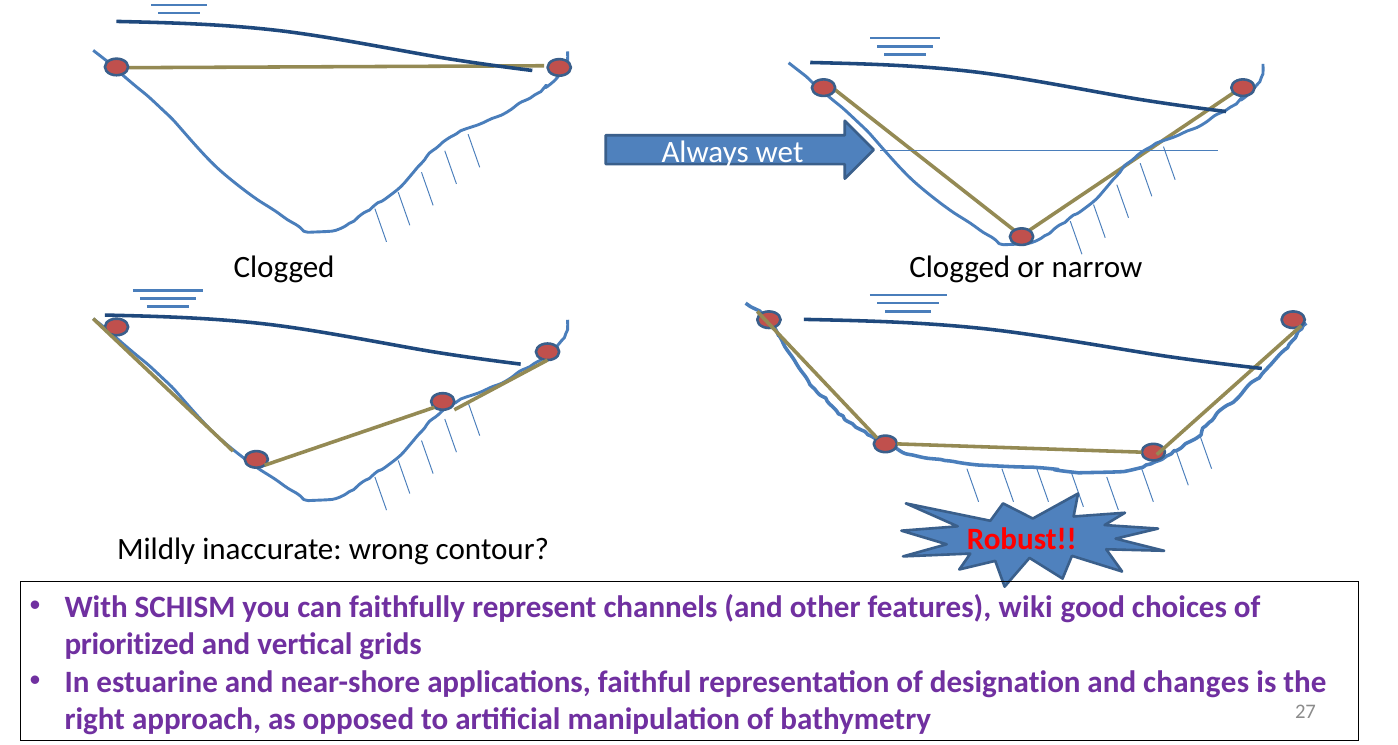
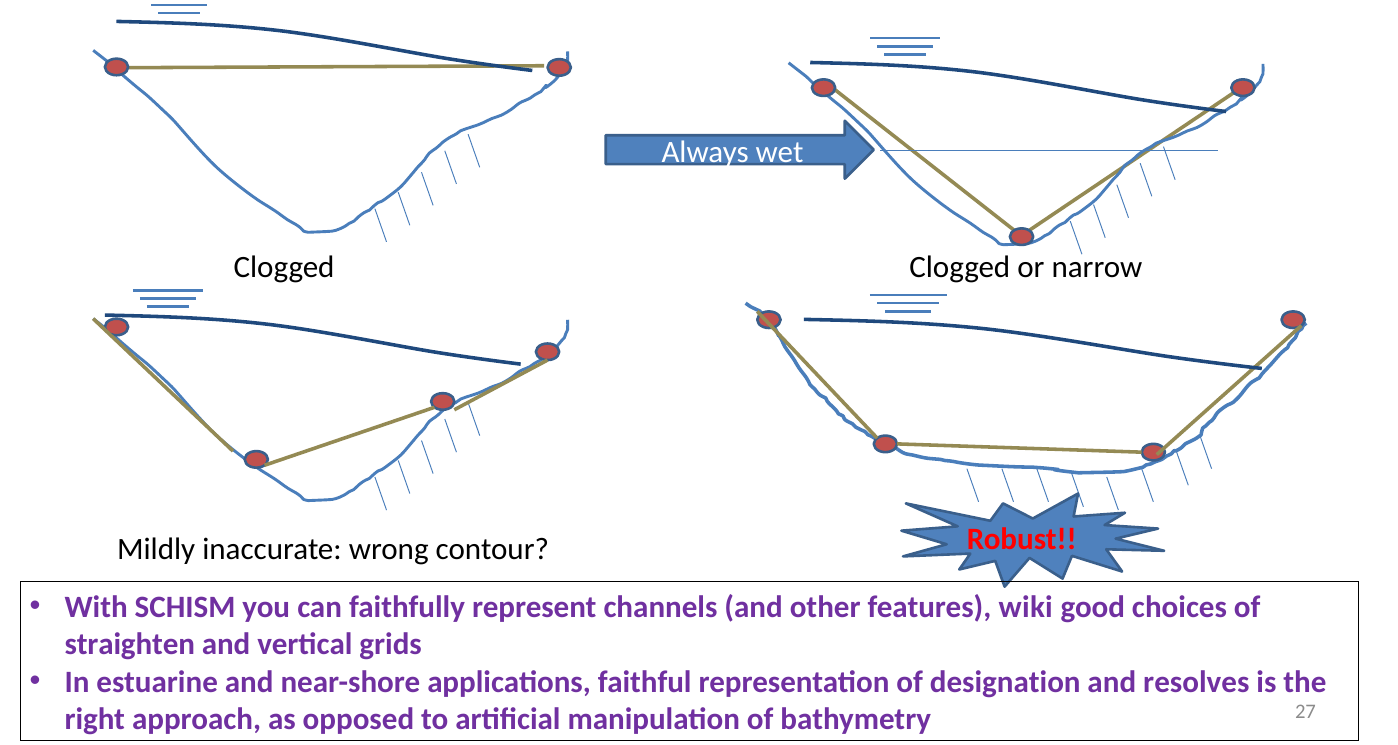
prioritized: prioritized -> straighten (130, 645)
changes: changes -> resolves (1196, 682)
